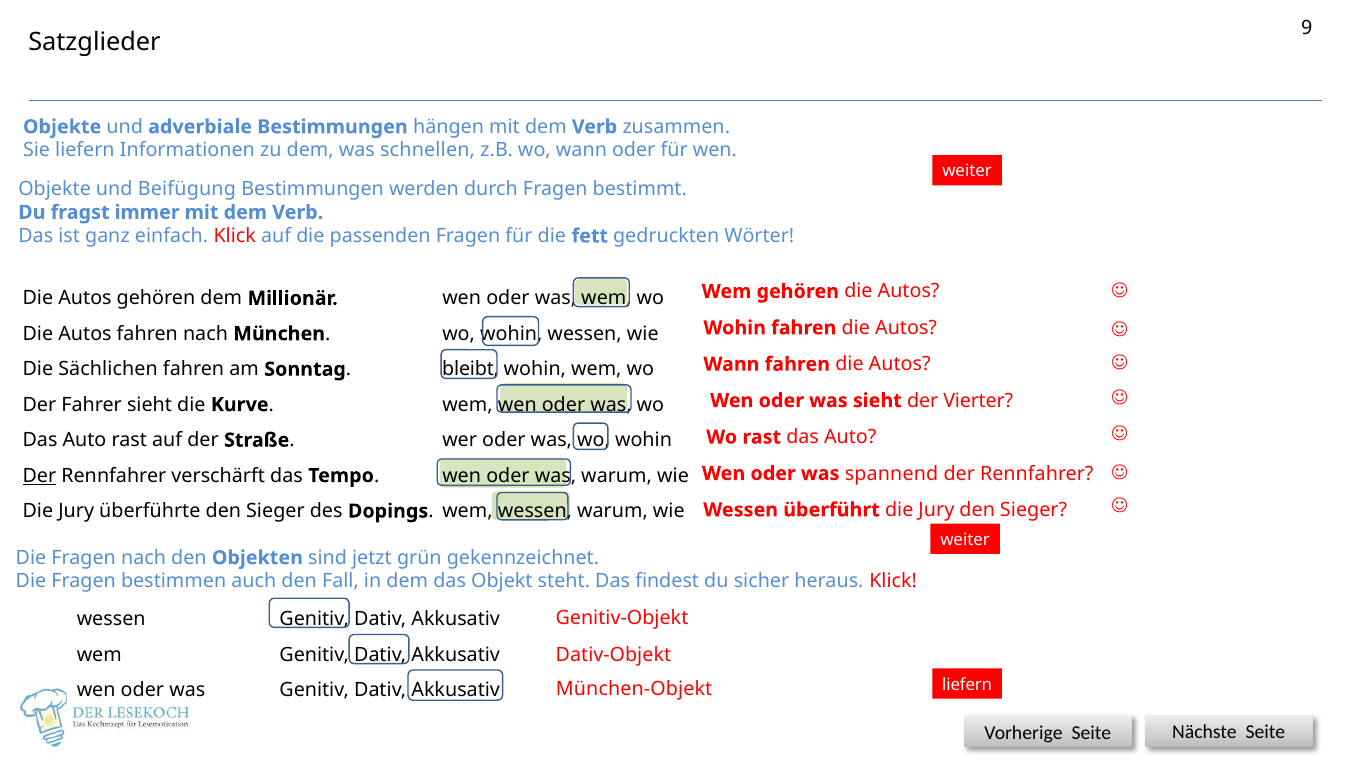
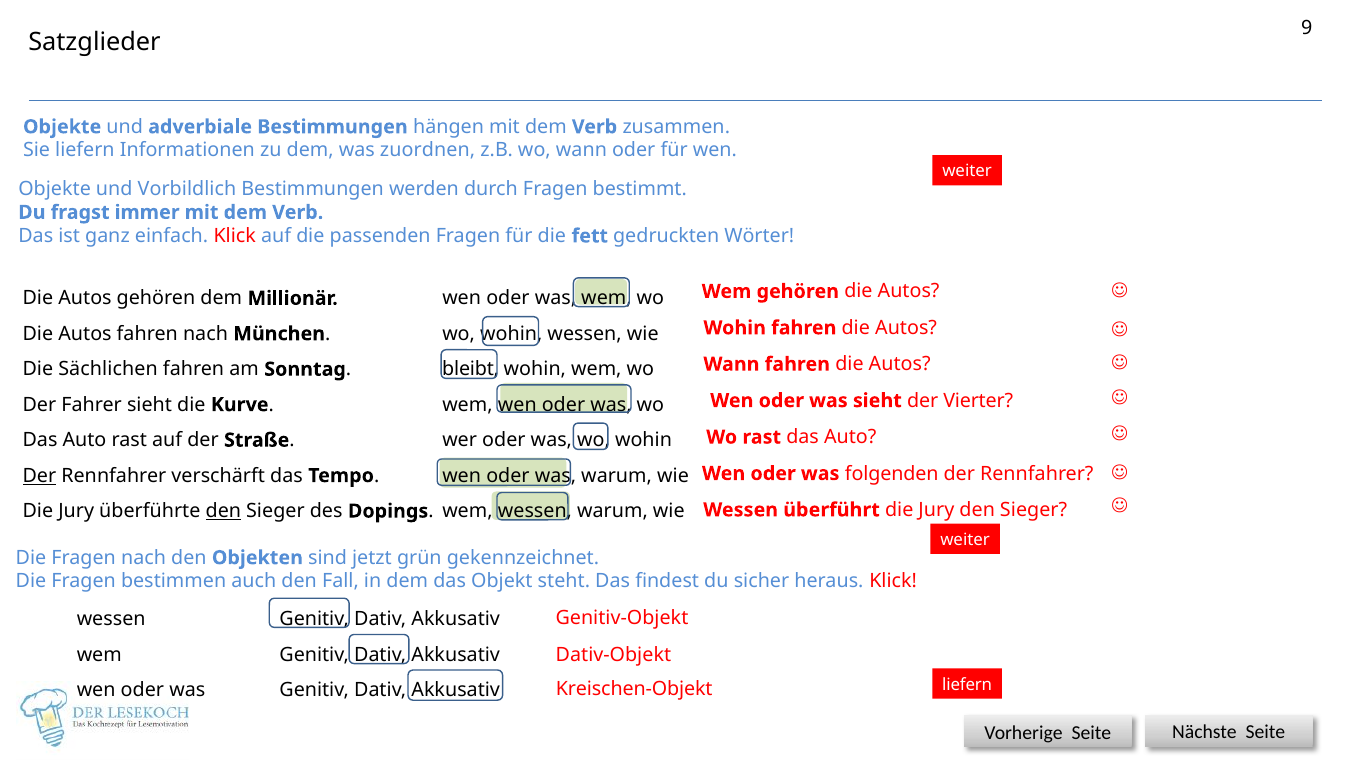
schnellen: schnellen -> zuordnen (428, 150)
Beifügung: Beifügung -> Vorbildlich (187, 189)
spannend: spannend -> folgenden (892, 473)
den underline: none -> present (223, 511)
München-Objekt: München-Objekt -> Kreischen-Objekt (634, 689)
